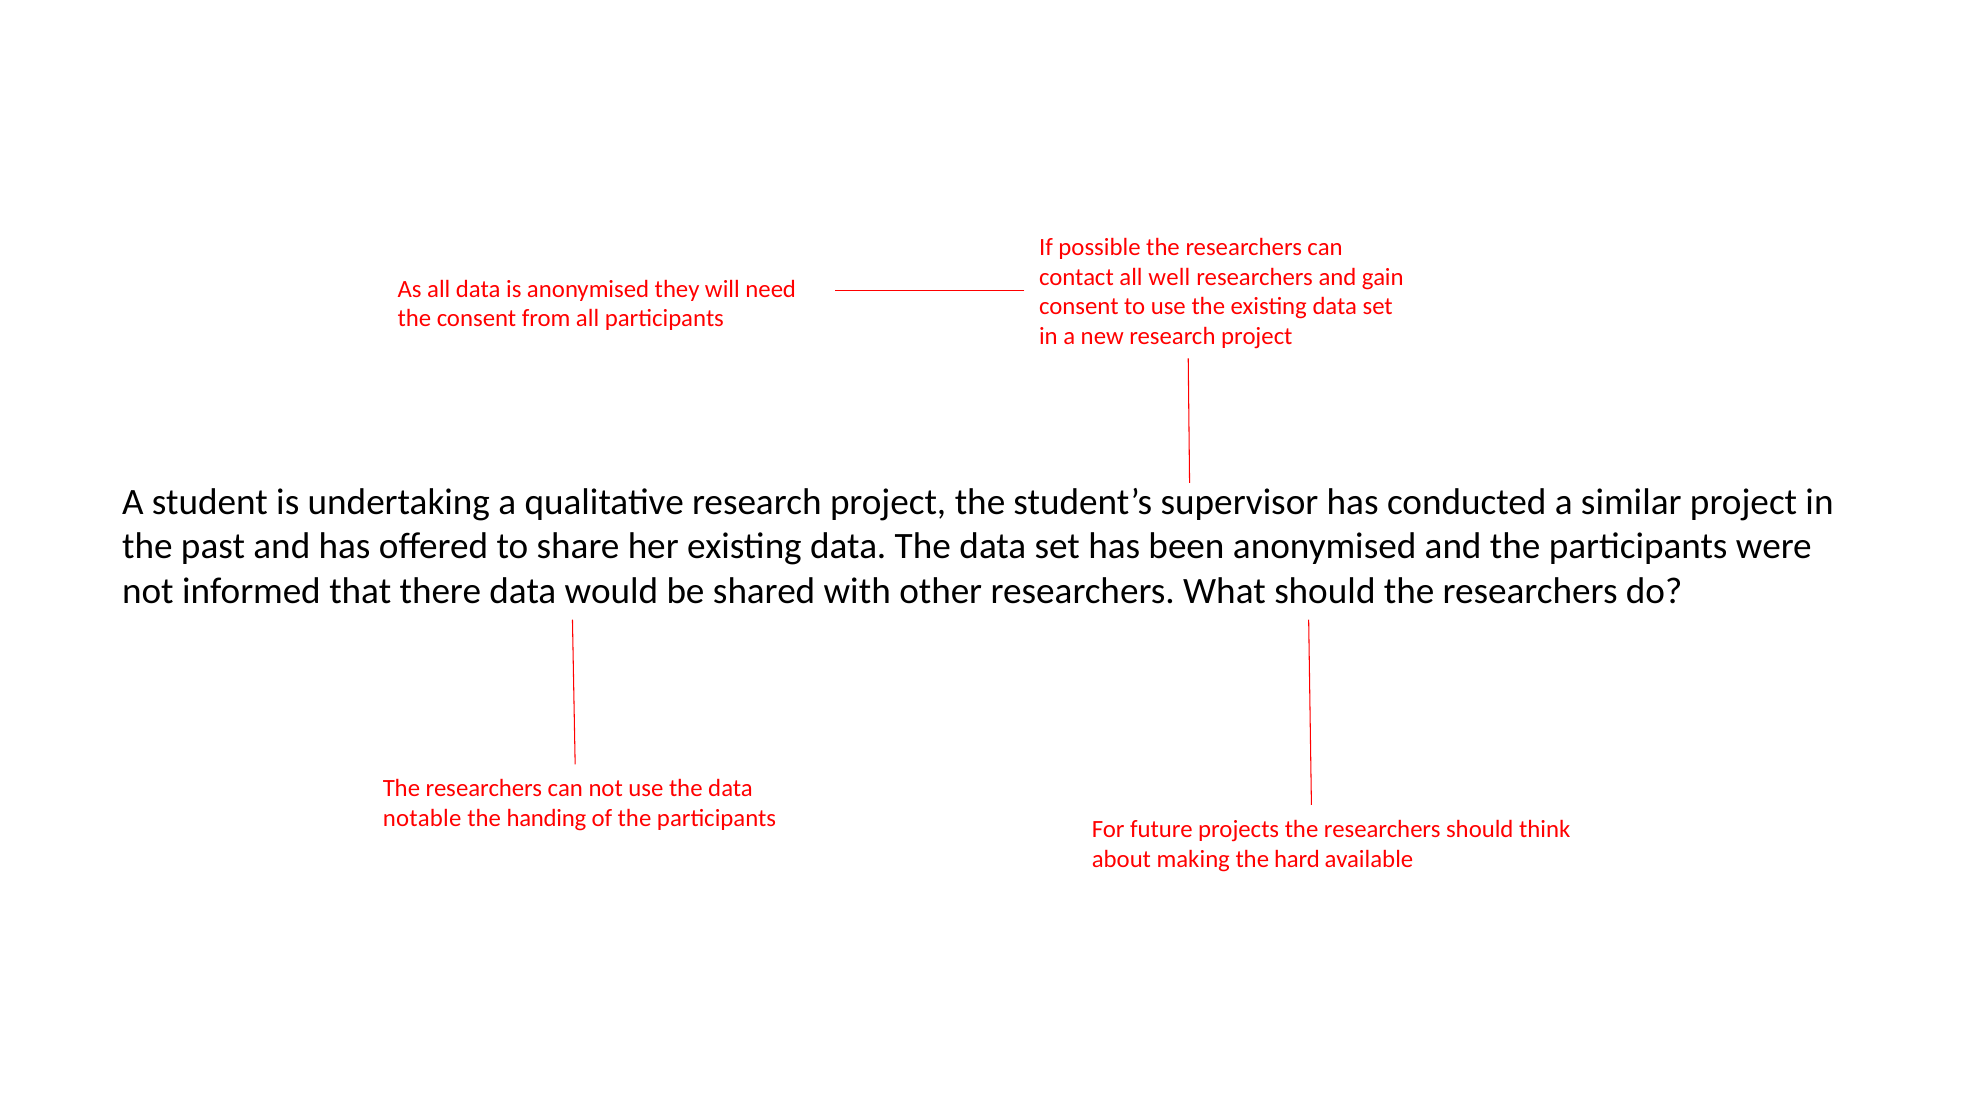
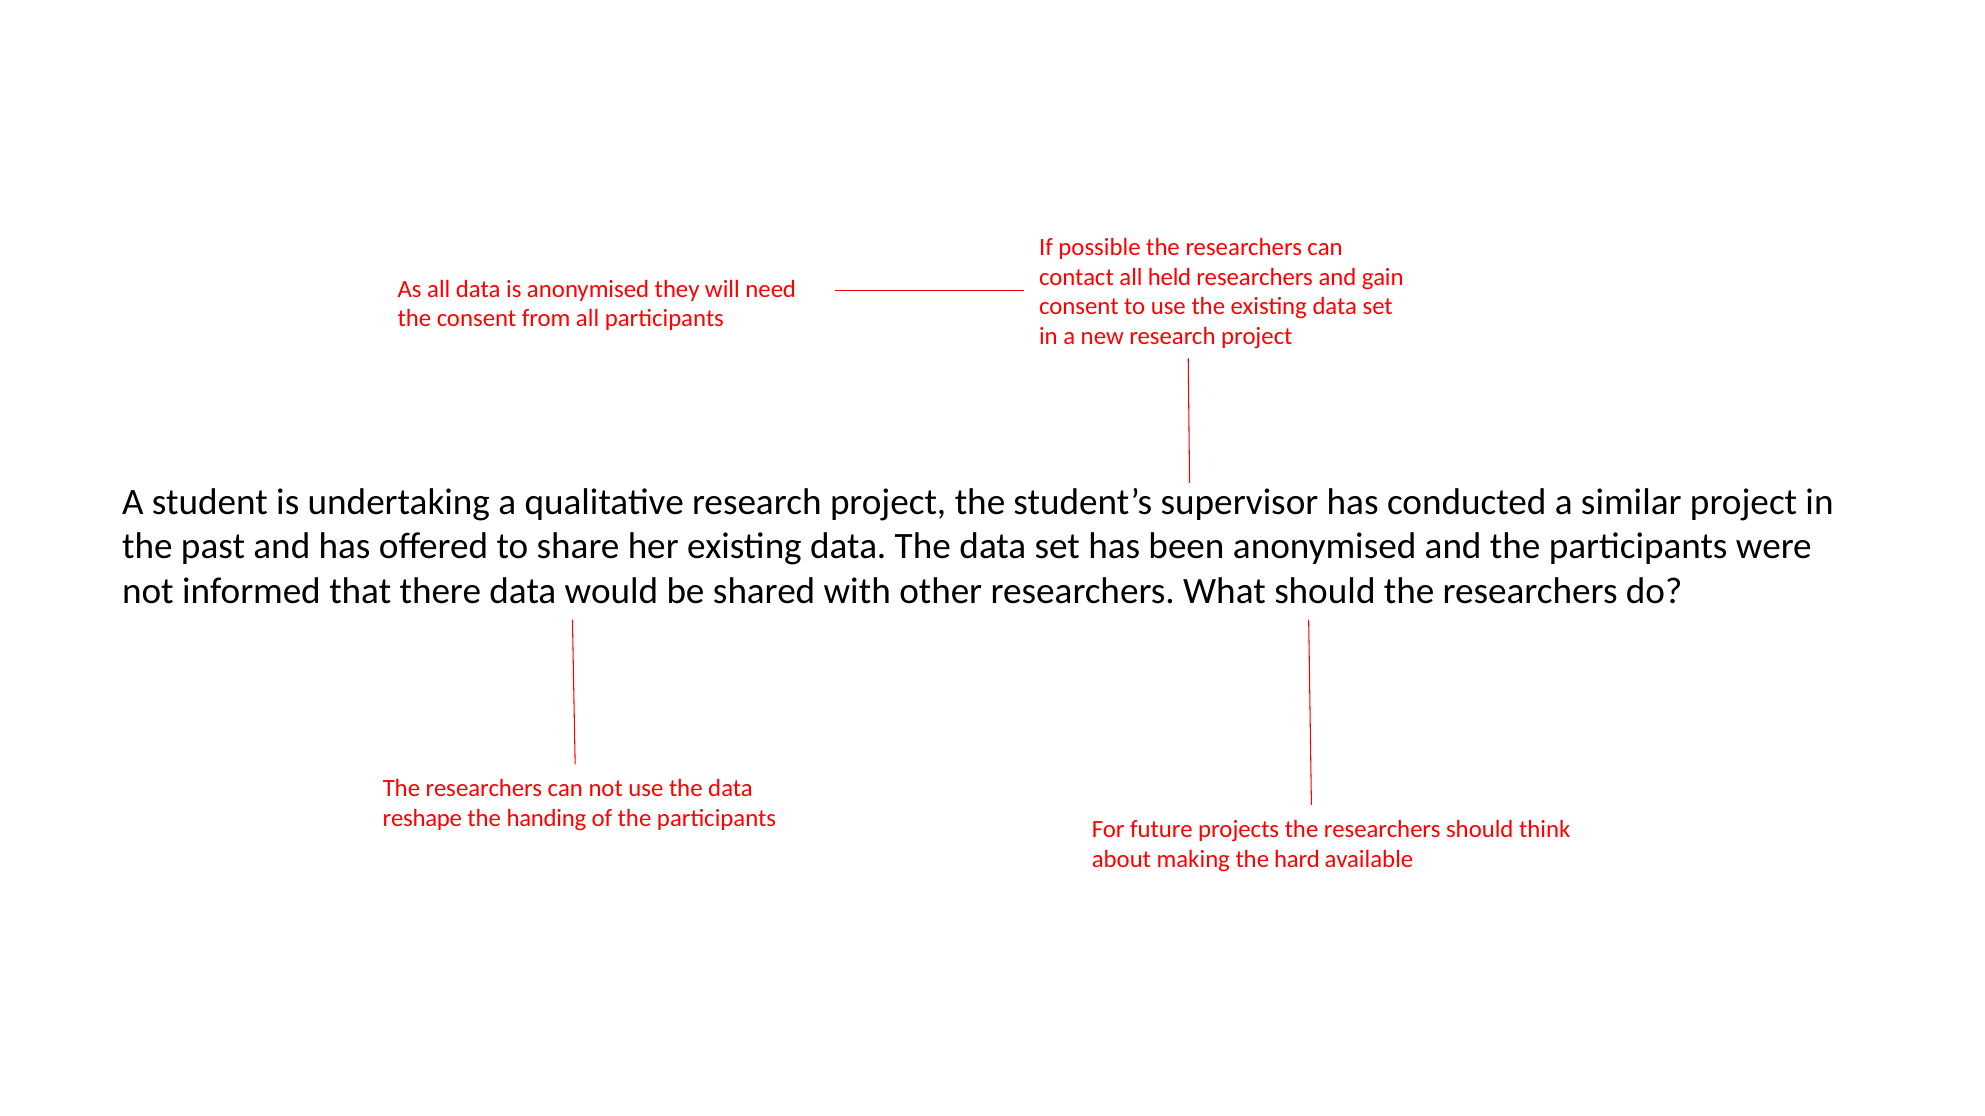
well: well -> held (1170, 277)
notable: notable -> reshape (422, 818)
